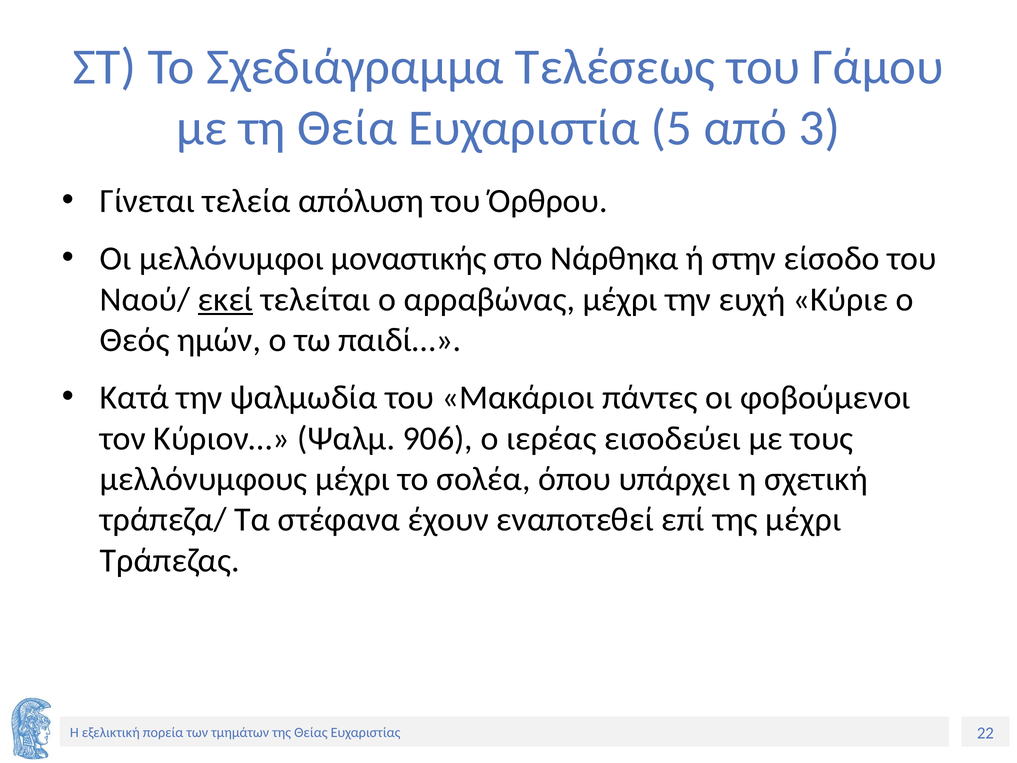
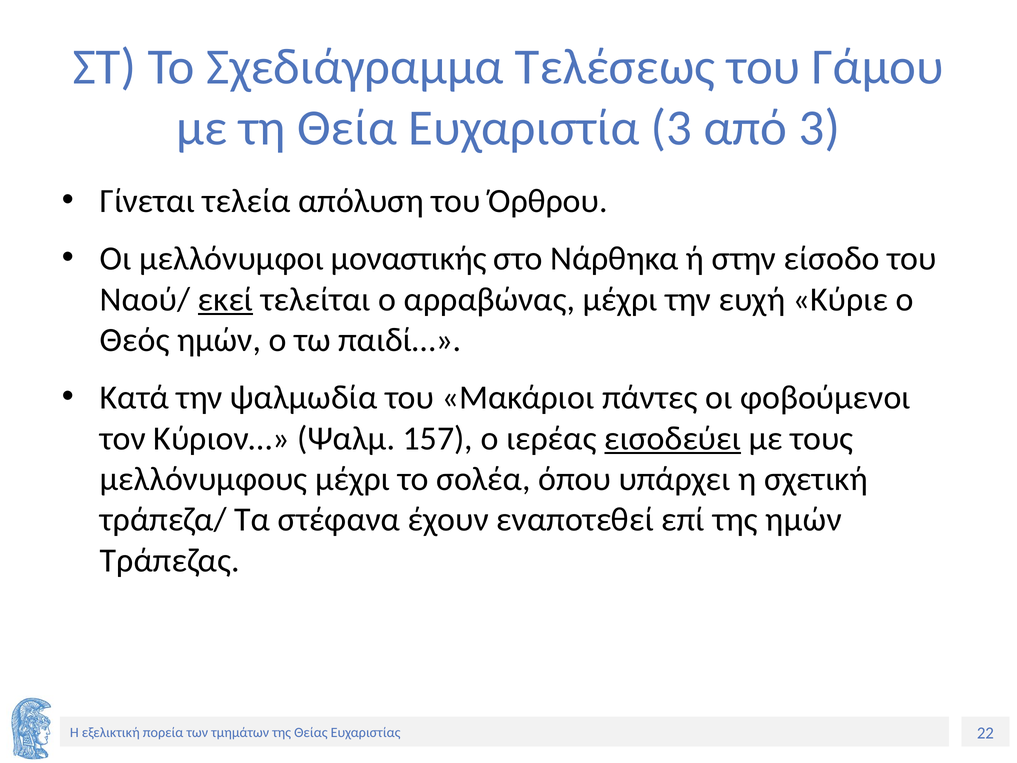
Ευχαριστία 5: 5 -> 3 (672, 128)
906: 906 -> 157 (438, 438)
εισοδεύει underline: none -> present (673, 438)
της μέχρι: μέχρι -> ημών (804, 520)
